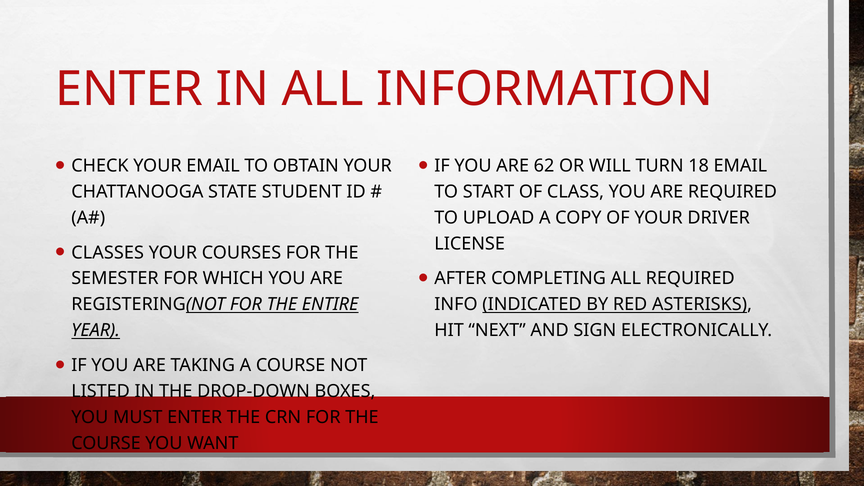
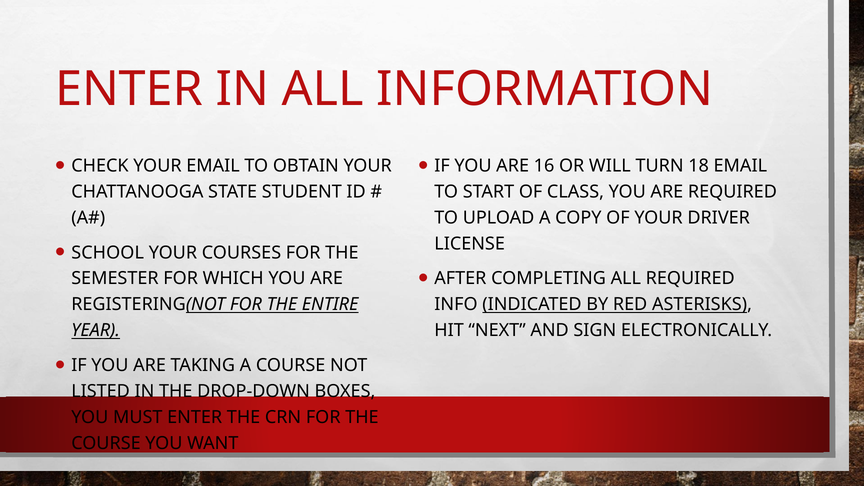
62: 62 -> 16 (544, 166)
CLASSES: CLASSES -> SCHOOL (108, 253)
